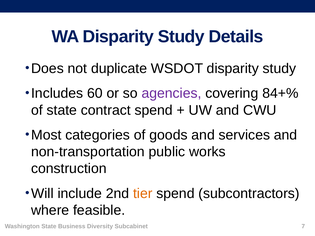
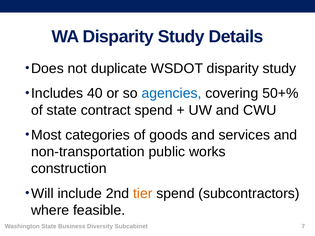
60: 60 -> 40 (95, 93)
agencies colour: purple -> blue (172, 93)
84+%: 84+% -> 50+% (280, 93)
